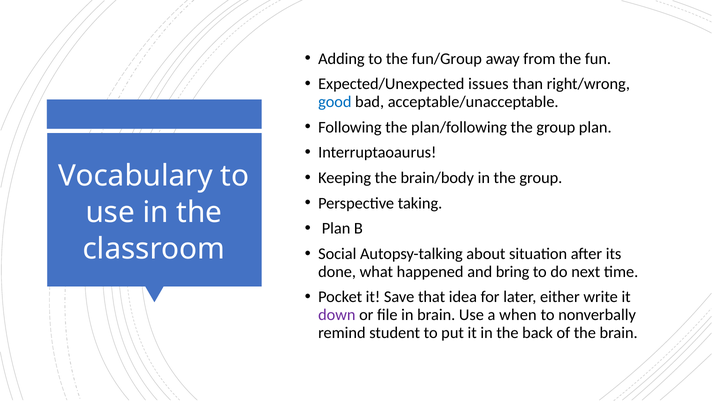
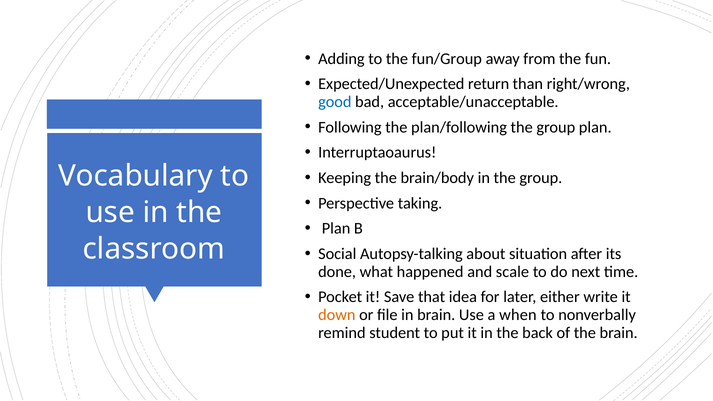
issues: issues -> return (489, 84)
bring: bring -> scale (512, 272)
down colour: purple -> orange (337, 315)
